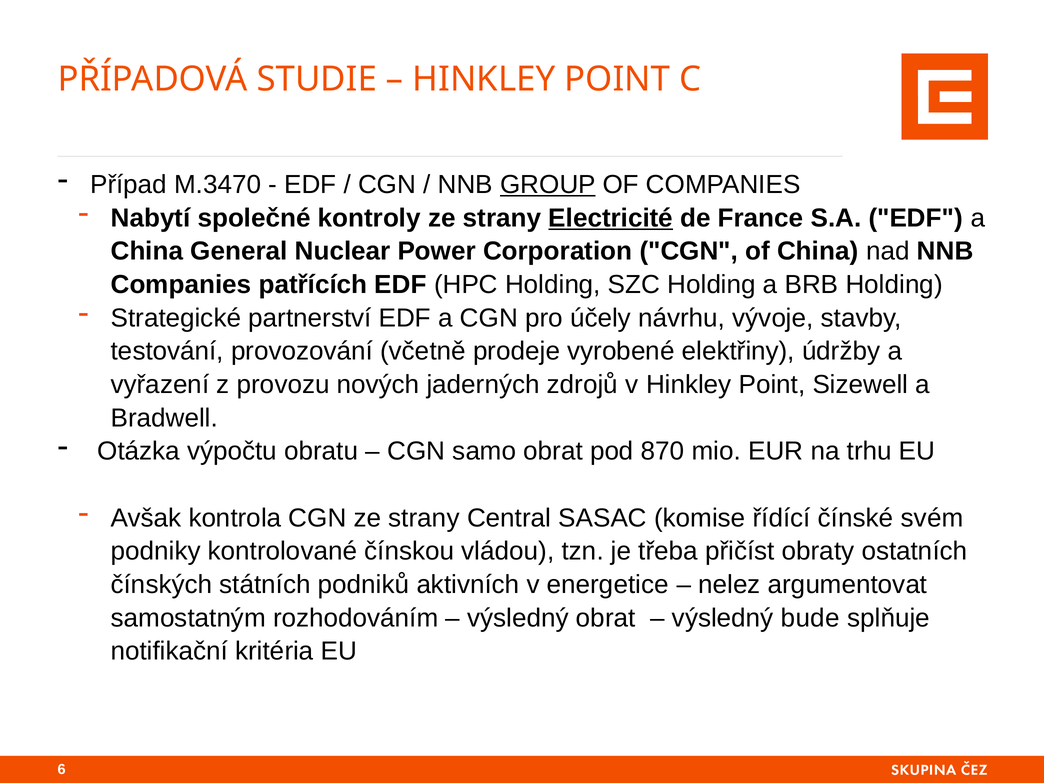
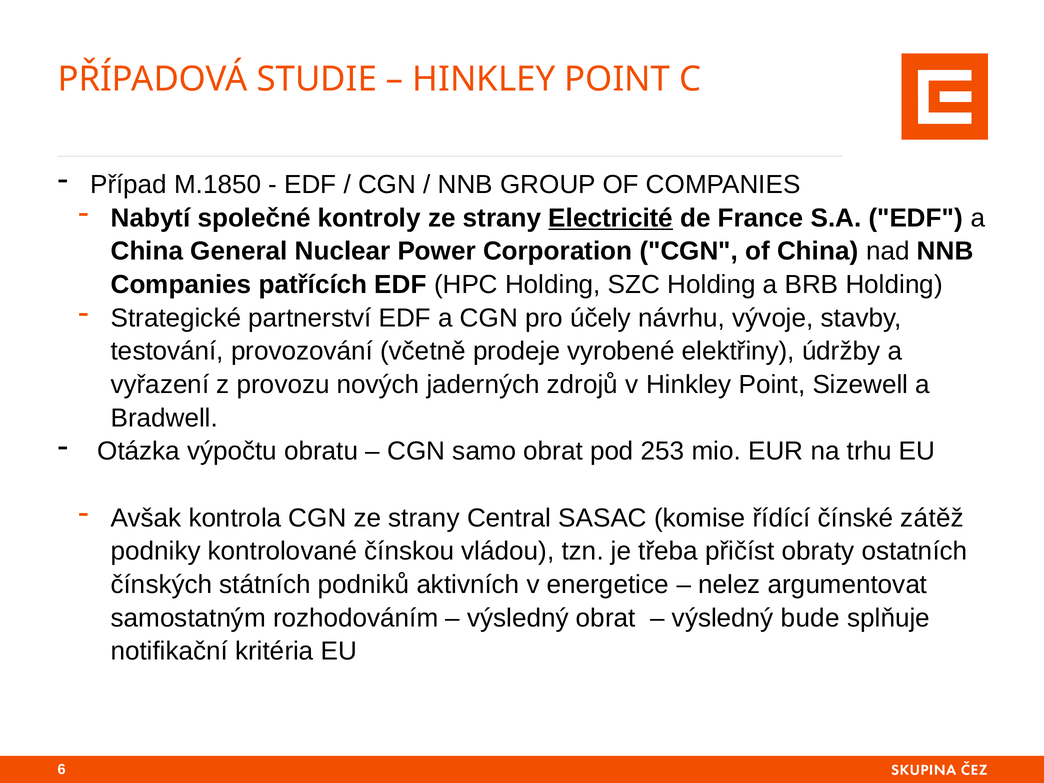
M.3470: M.3470 -> M.1850 (218, 185)
GROUP underline: present -> none (548, 185)
870: 870 -> 253 (663, 451)
svém: svém -> zátěž (932, 518)
